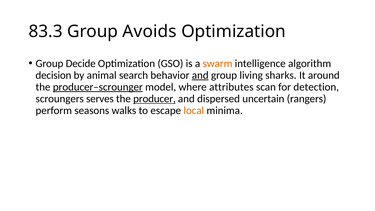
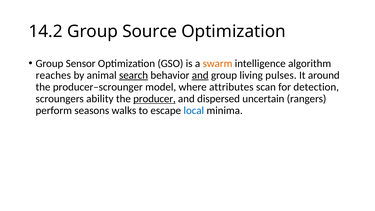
83.3: 83.3 -> 14.2 (46, 32)
Avoids: Avoids -> Source (150, 32)
Decide: Decide -> Sensor (81, 63)
decision: decision -> reaches (53, 75)
search underline: none -> present (134, 75)
sharks: sharks -> pulses (281, 75)
producer–scrounger underline: present -> none (98, 87)
serves: serves -> ability (100, 99)
local colour: orange -> blue (194, 111)
